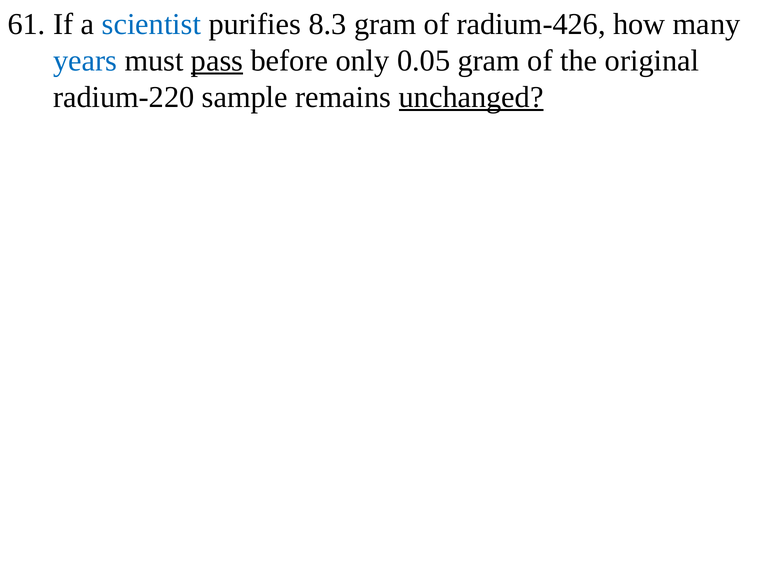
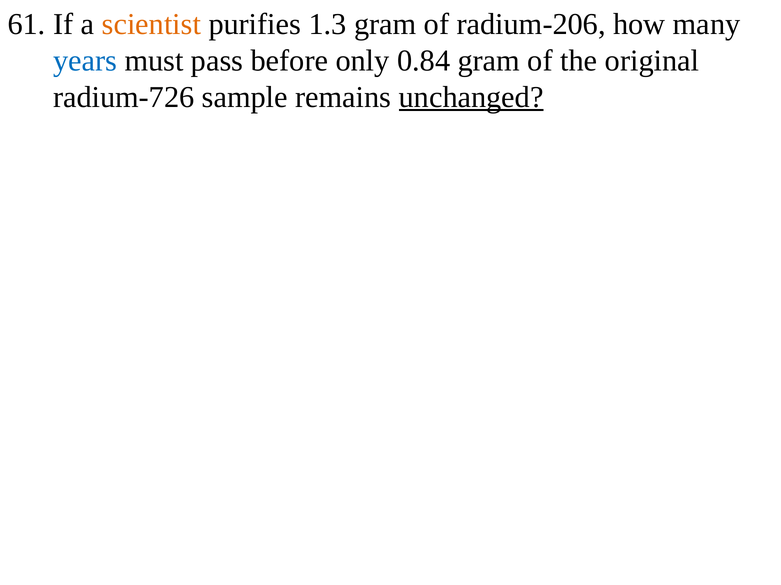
scientist colour: blue -> orange (151, 24)
8.3: 8.3 -> 1.3 (328, 24)
radium-426: radium-426 -> radium-206 (531, 24)
pass underline: present -> none (217, 61)
0.05: 0.05 -> 0.84 (424, 61)
radium-220: radium-220 -> radium-726 (124, 97)
